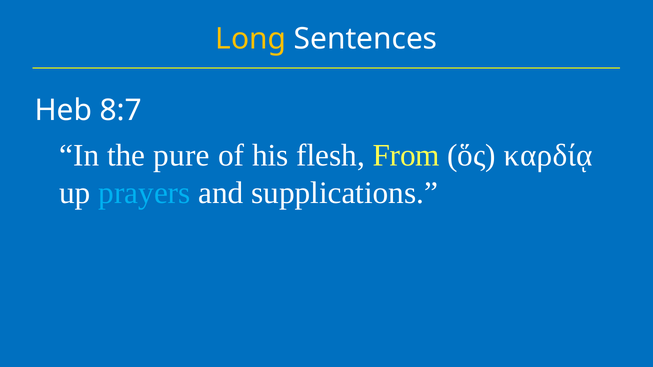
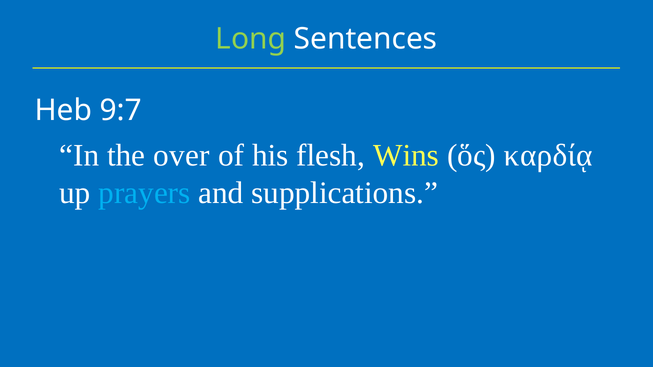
Long colour: yellow -> light green (251, 39)
8:7: 8:7 -> 9:7 (121, 111)
pure: pure -> over (182, 156)
From: From -> Wins (406, 156)
